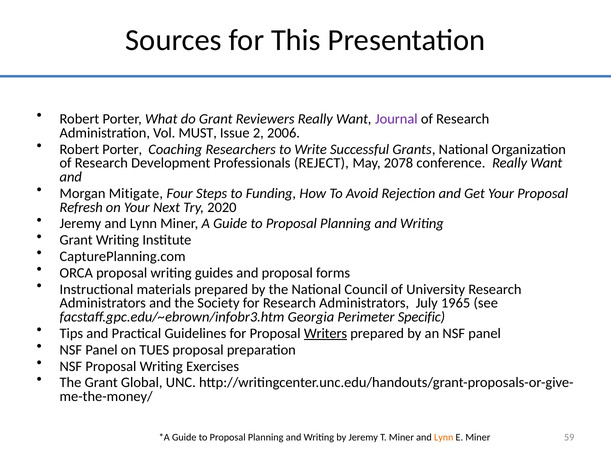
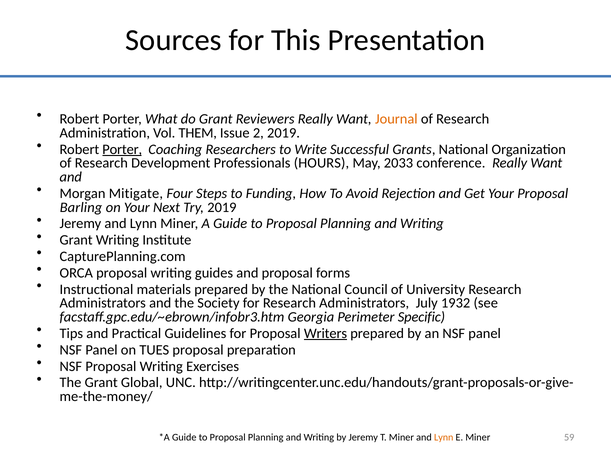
Journal colour: purple -> orange (396, 119)
MUST: MUST -> THEM (198, 133)
2 2006: 2006 -> 2019 (284, 133)
Porter underline: none -> present (122, 149)
REJECT: REJECT -> HOURS (321, 163)
2078: 2078 -> 2033 (399, 163)
Refresh: Refresh -> Barling (81, 207)
Try 2020: 2020 -> 2019 (222, 207)
1965: 1965 -> 1932 (456, 303)
